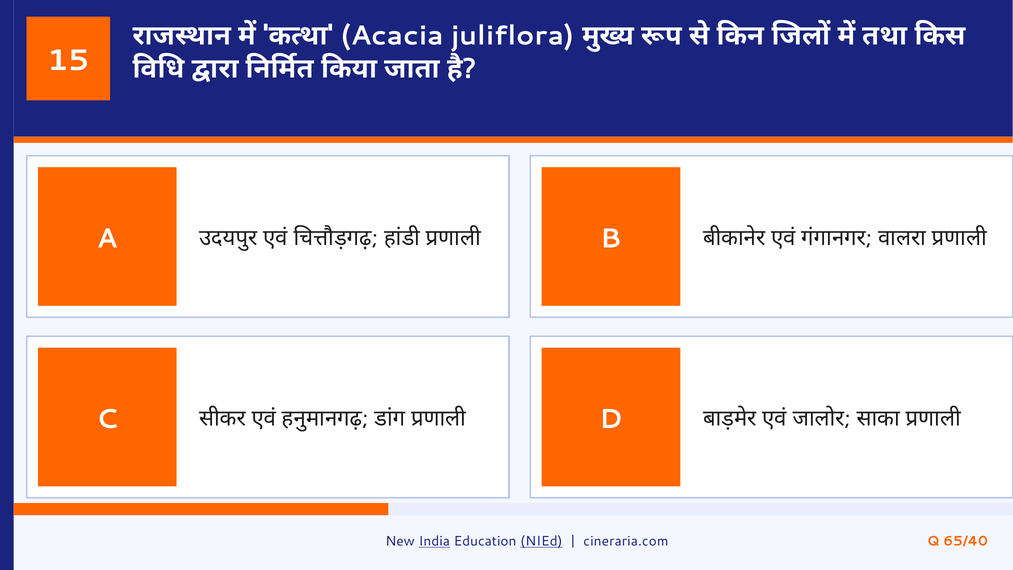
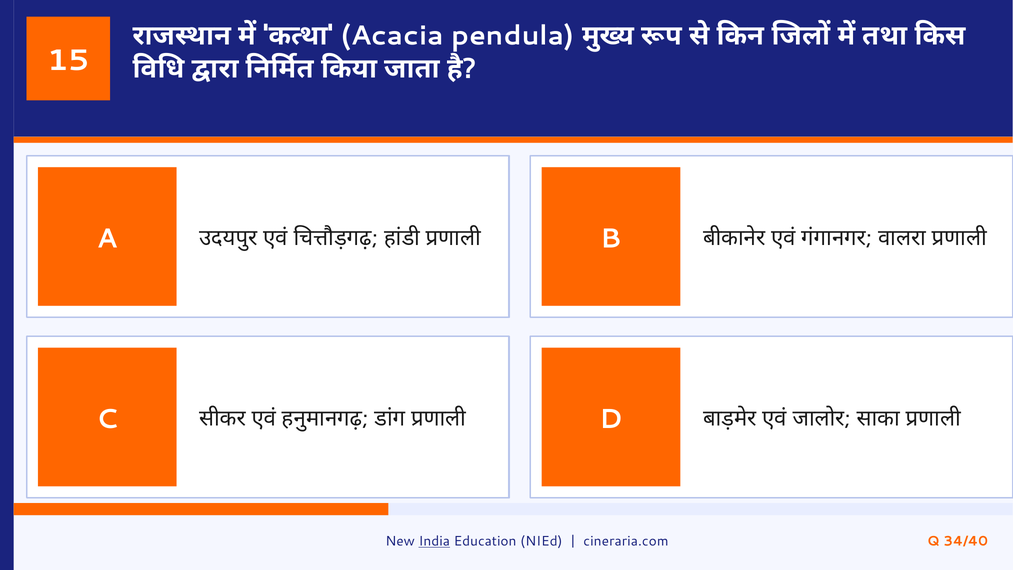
juliflora: juliflora -> pendula (513, 36)
NIEd underline: present -> none (541, 541)
65/40: 65/40 -> 34/40 (966, 541)
